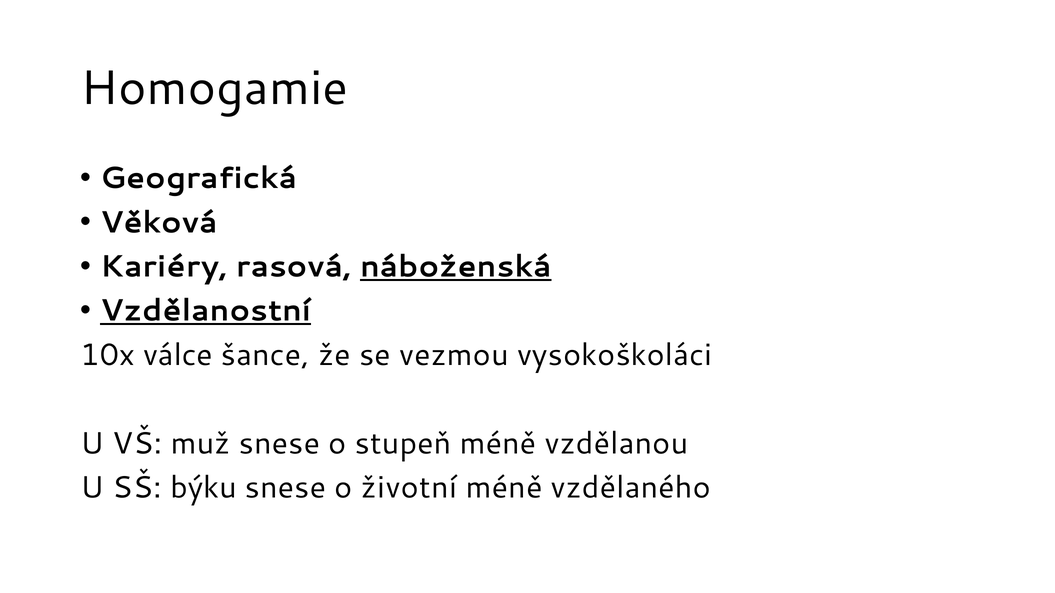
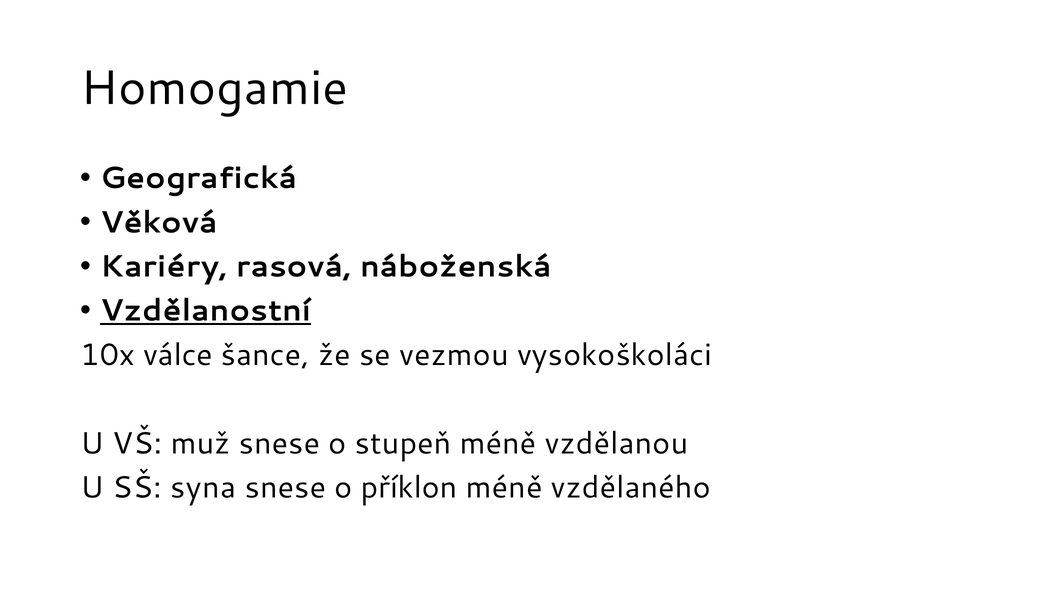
náboženská underline: present -> none (456, 267)
býku: býku -> syna (203, 488)
životní: životní -> příklon (409, 488)
